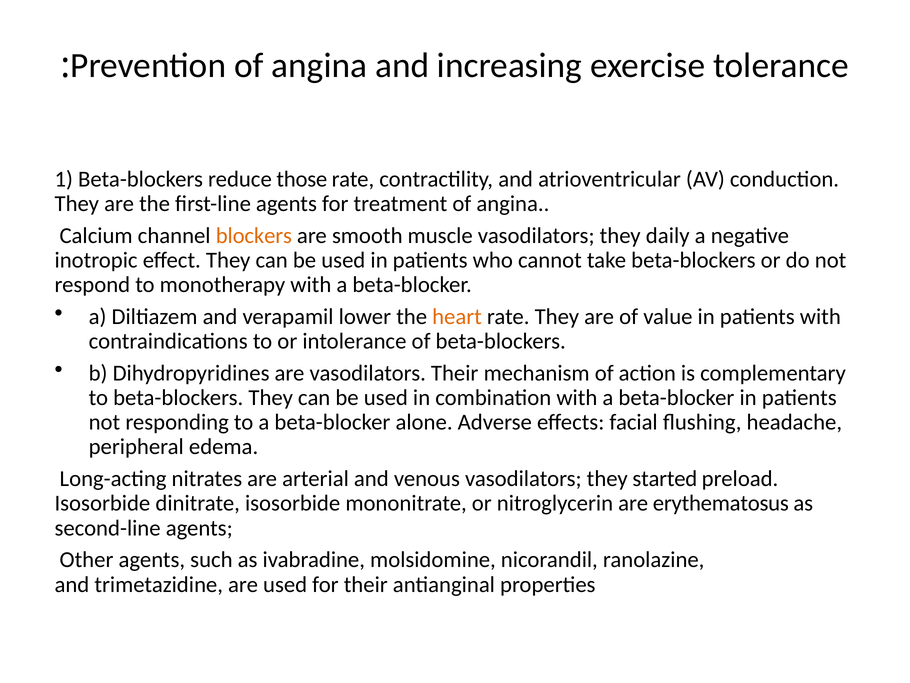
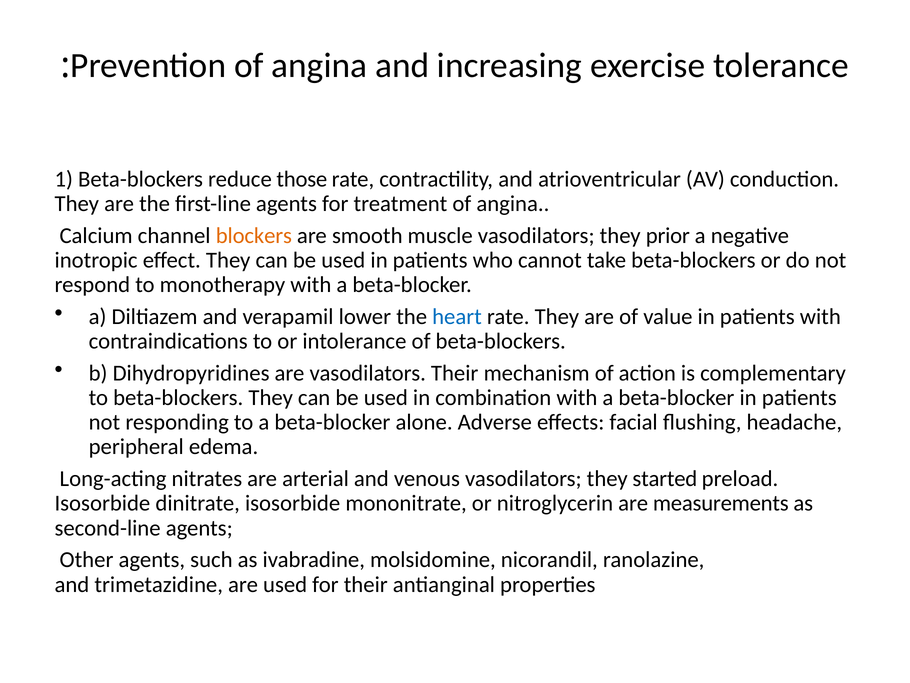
daily: daily -> prior (668, 235)
heart colour: orange -> blue (457, 316)
erythematosus: erythematosus -> measurements (721, 503)
